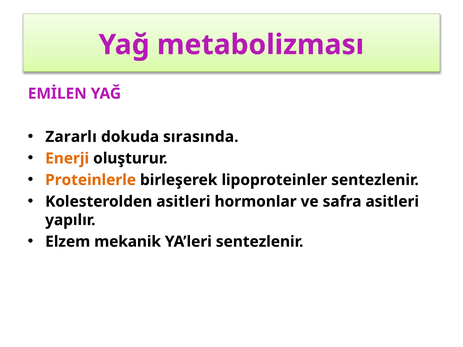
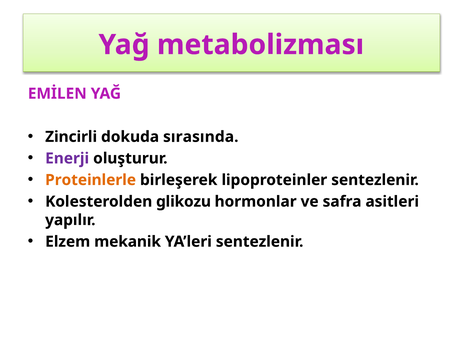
Zararlı: Zararlı -> Zincirli (71, 137)
Enerji colour: orange -> purple (67, 158)
Kolesterolden asitleri: asitleri -> glikozu (184, 202)
